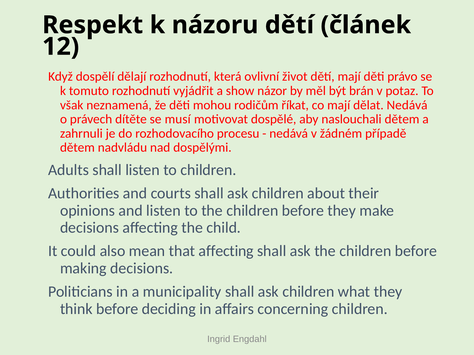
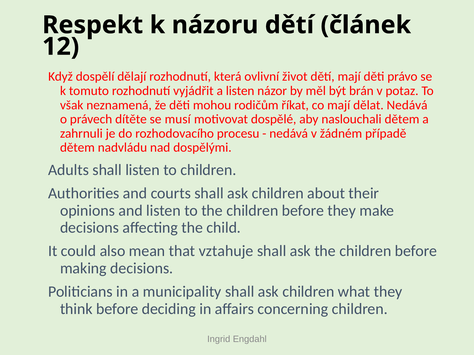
a show: show -> listen (240, 91)
that affecting: affecting -> vztahuje (226, 251)
